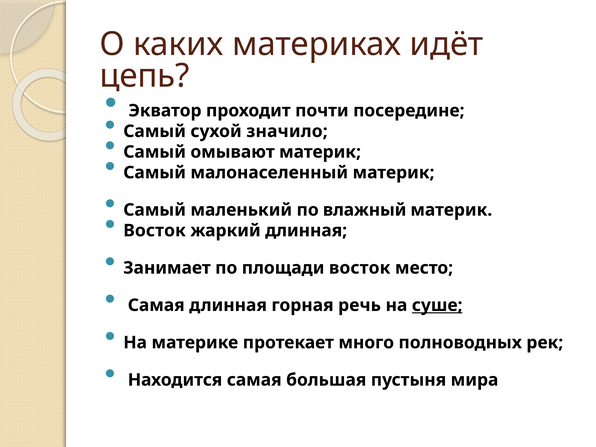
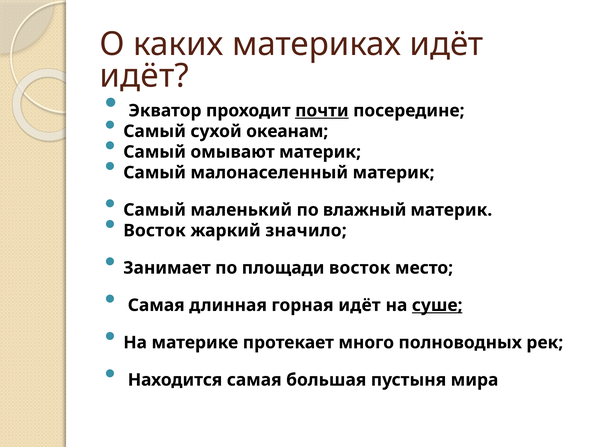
цепь: цепь -> идёт (144, 76)
почти underline: none -> present (322, 111)
значило: значило -> океанам (287, 131)
жаркий длинная: длинная -> значило (306, 231)
горная речь: речь -> идёт (359, 305)
